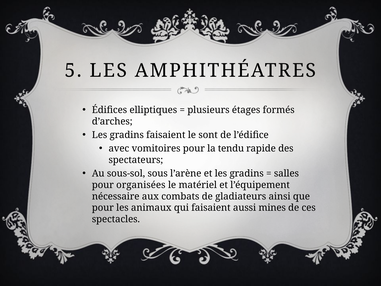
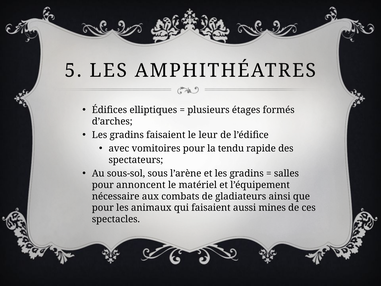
sont: sont -> leur (208, 135)
organisées: organisées -> annoncent (141, 185)
